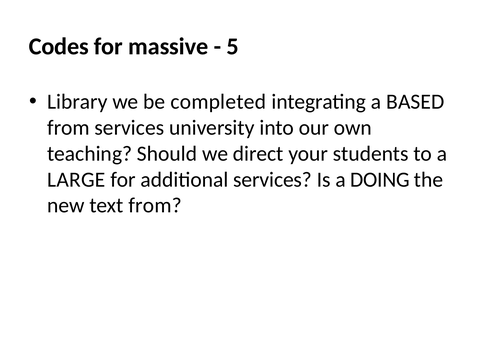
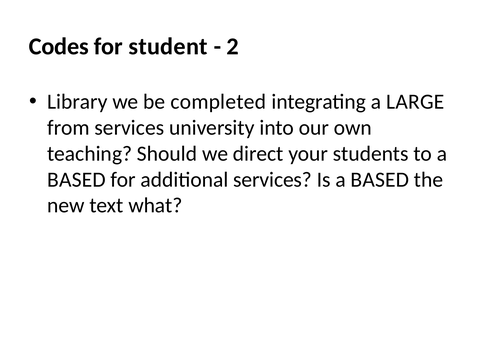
massive: massive -> student (168, 47)
5: 5 -> 2 (233, 47)
BASED: BASED -> LARGE (415, 102)
LARGE: LARGE -> BASED (76, 179)
Is a DOING: DOING -> BASED (380, 179)
text from: from -> what (155, 205)
